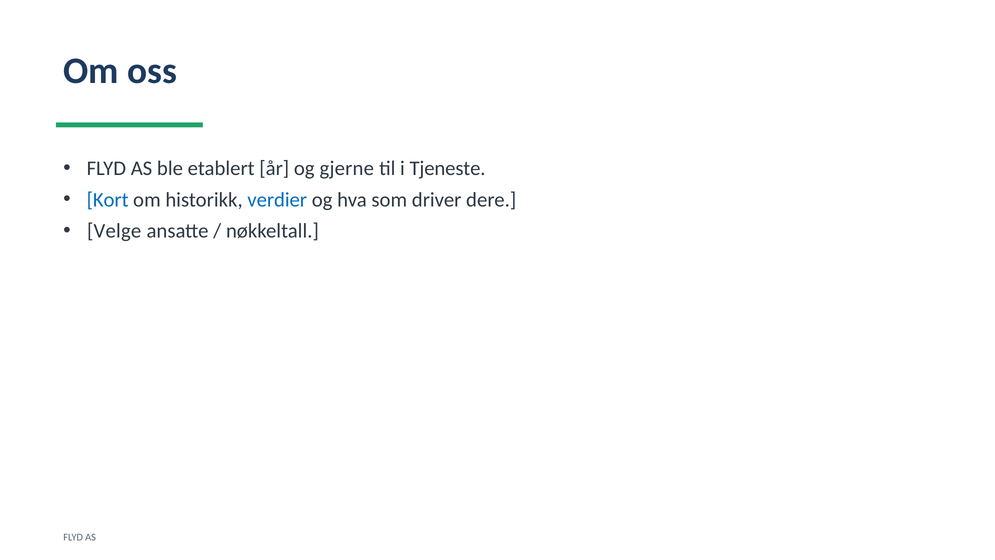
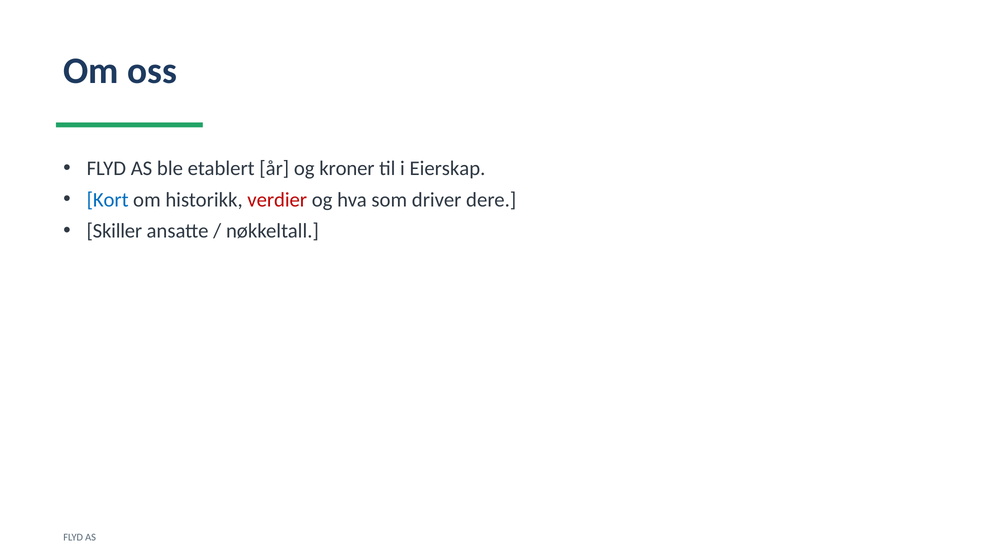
gjerne: gjerne -> kroner (347, 169)
Tjeneste: Tjeneste -> Eierskap (447, 169)
verdier colour: blue -> red (277, 200)
Velge: Velge -> Skiller (114, 231)
